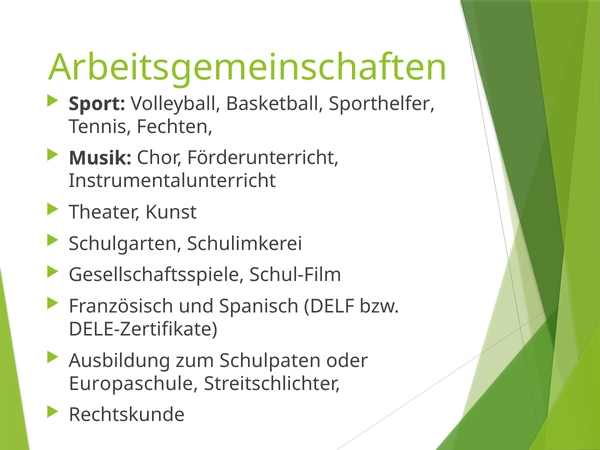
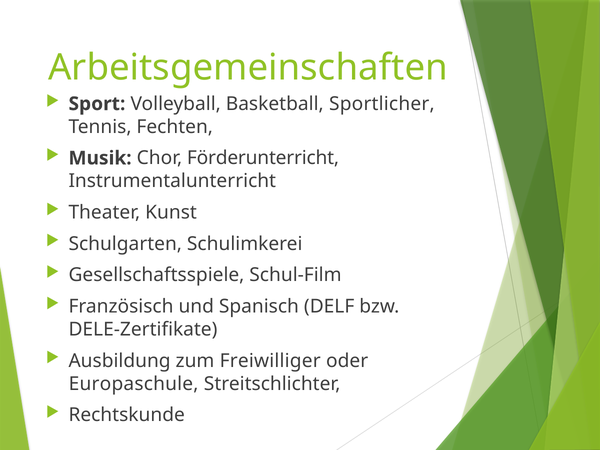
Sporthelfer: Sporthelfer -> Sportlicher (382, 104)
Schulpaten: Schulpaten -> Freiwilliger (270, 361)
